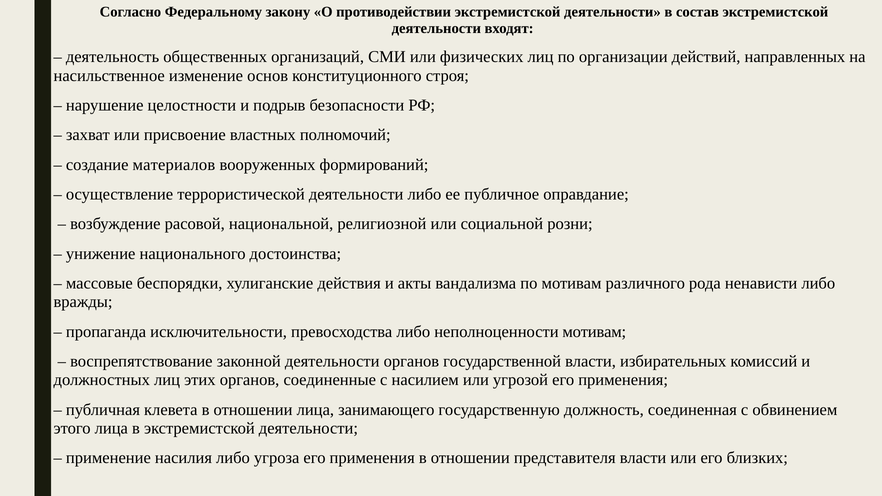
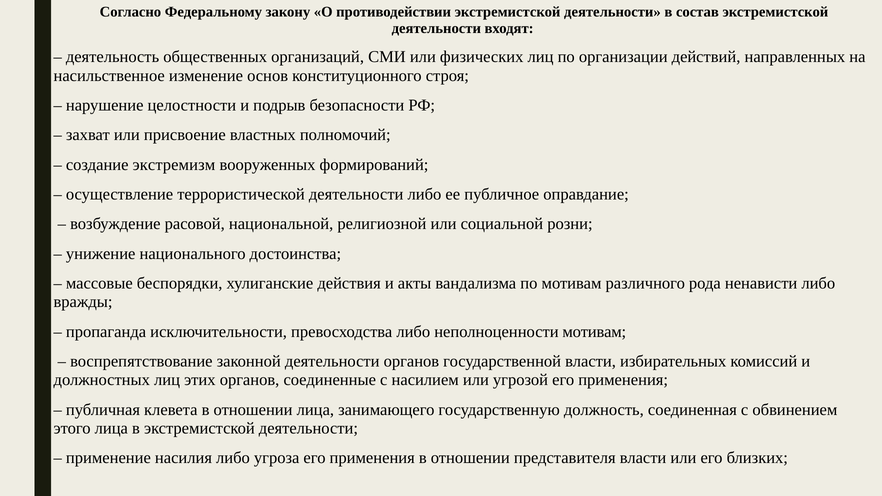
материалов: материалов -> экстремизм (174, 165)
